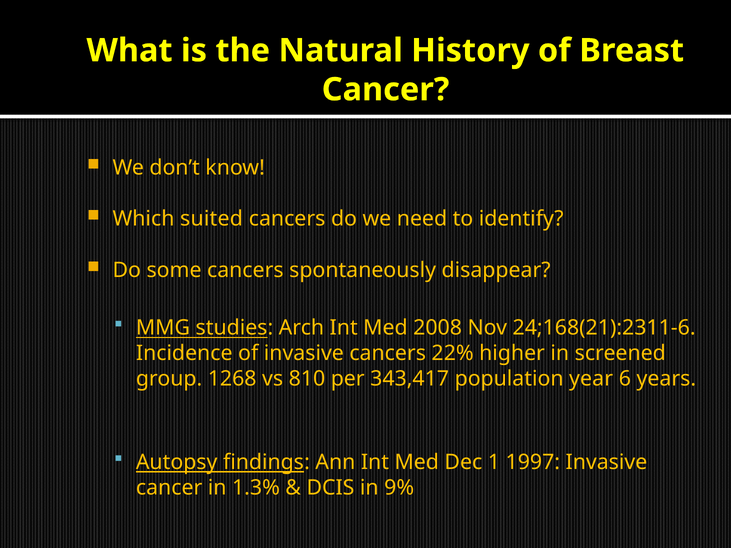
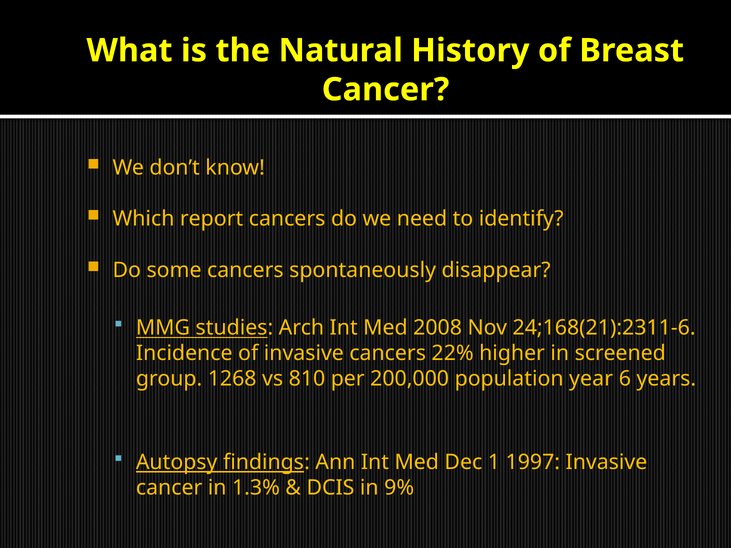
suited: suited -> report (212, 219)
343,417: 343,417 -> 200,000 (410, 379)
